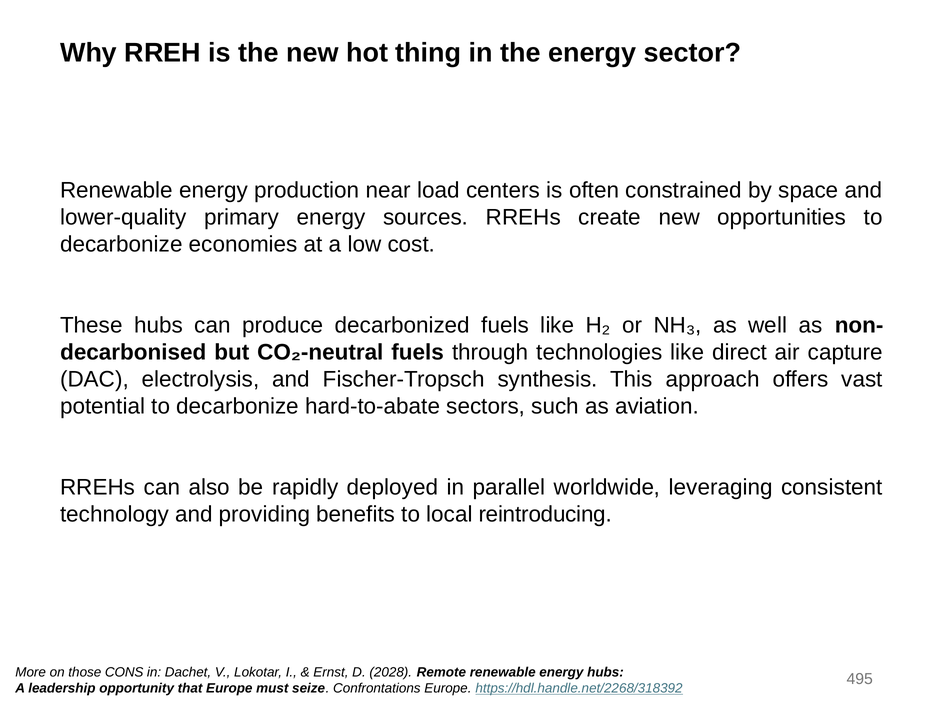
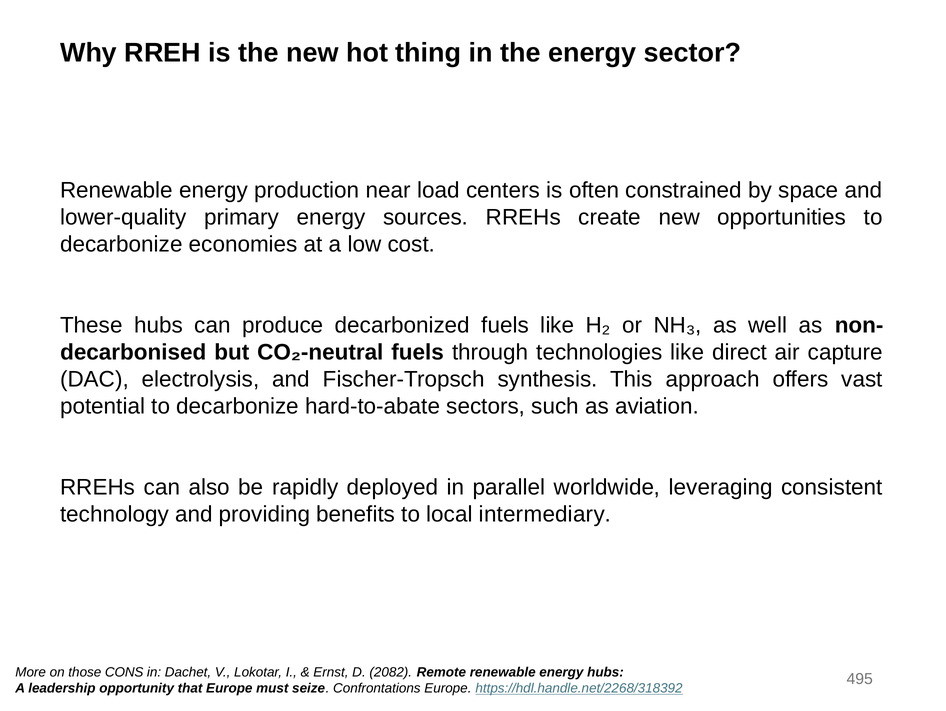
reintroducing: reintroducing -> intermediary (545, 514)
2028: 2028 -> 2082 (391, 672)
